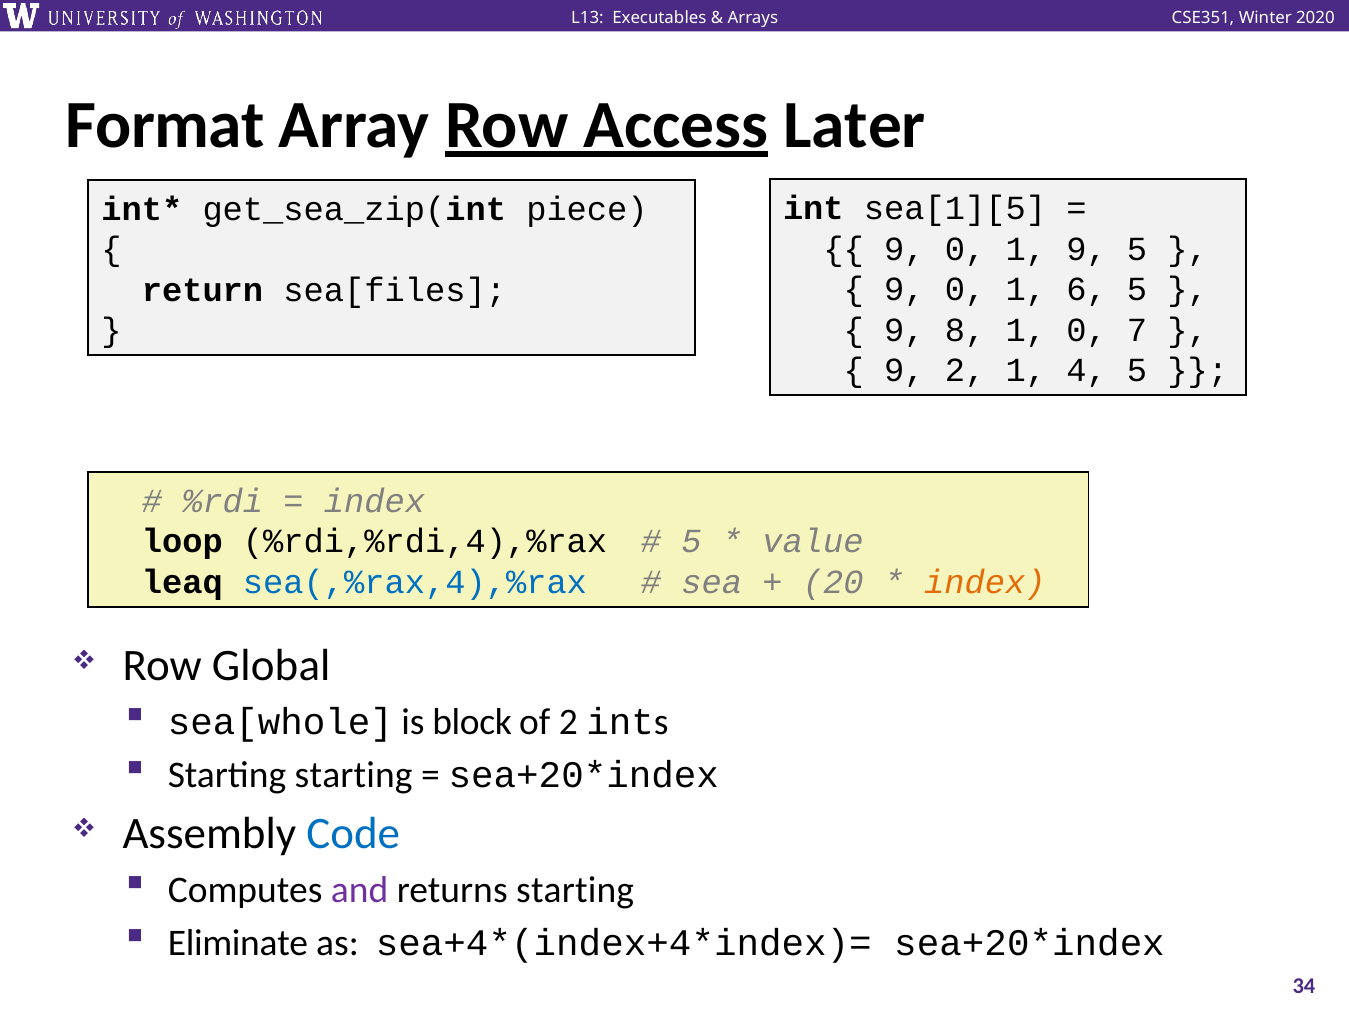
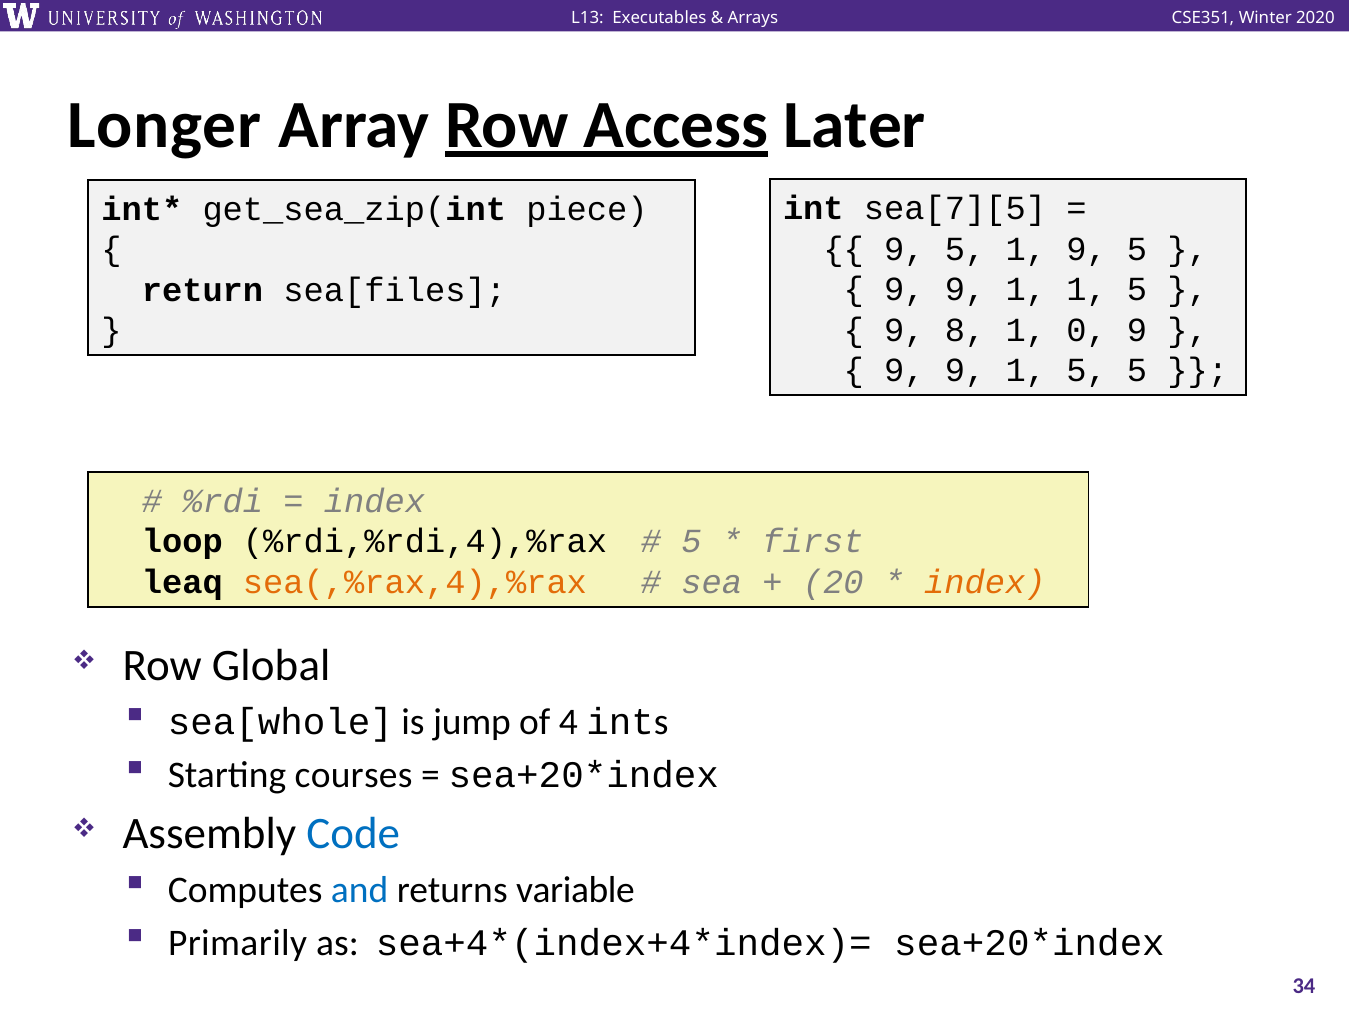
Format: Format -> Longer (164, 125)
sea[1][5: sea[1][5 -> sea[7][5 (955, 208)
0: 0 -> 5 (965, 249)
0: 0 -> 9 (965, 289)
1 6: 6 -> 1 (1087, 289)
0 7: 7 -> 9 (1137, 330)
2: 2 -> 9 (965, 370)
4: 4 -> 5 (1087, 370)
value: value -> first (813, 542)
sea(,%rax,4),%rax colour: blue -> orange (415, 582)
block: block -> jump (472, 722)
of 2: 2 -> 4 (568, 722)
Starting starting: starting -> courses (354, 775)
and colour: purple -> blue (360, 890)
returns starting: starting -> variable (575, 890)
Eliminate: Eliminate -> Primarily (238, 943)
